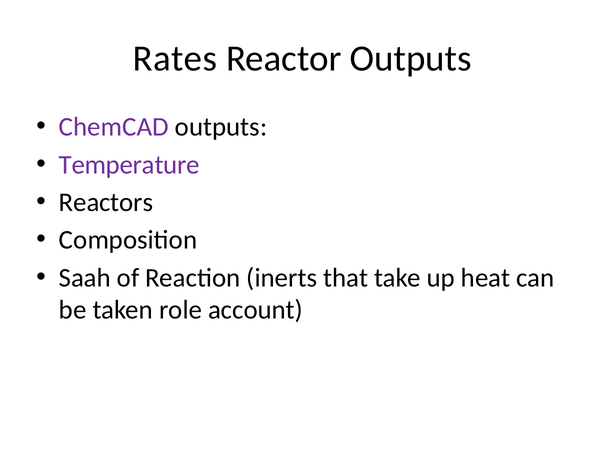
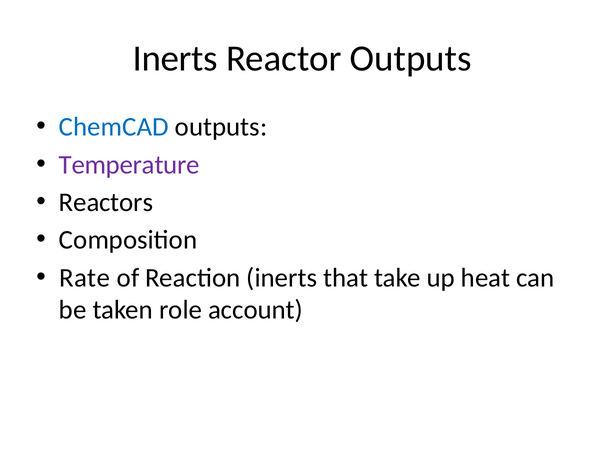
Rates: Rates -> Inerts (175, 59)
ChemCAD colour: purple -> blue (114, 127)
Saah: Saah -> Rate (85, 278)
